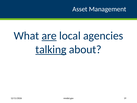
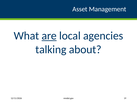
talking underline: present -> none (51, 49)
